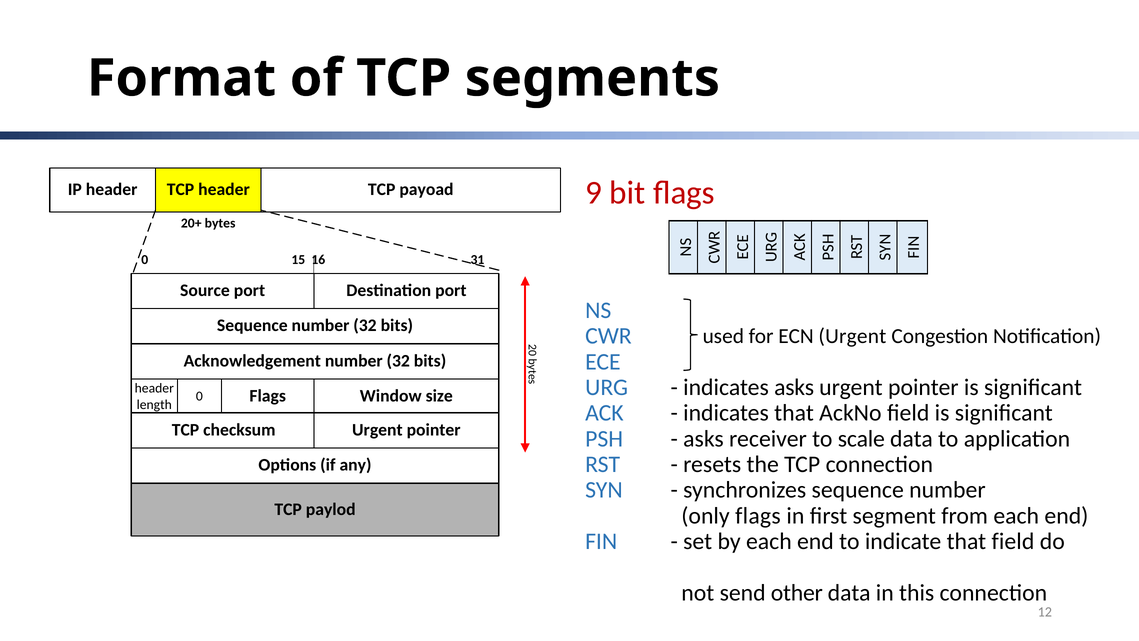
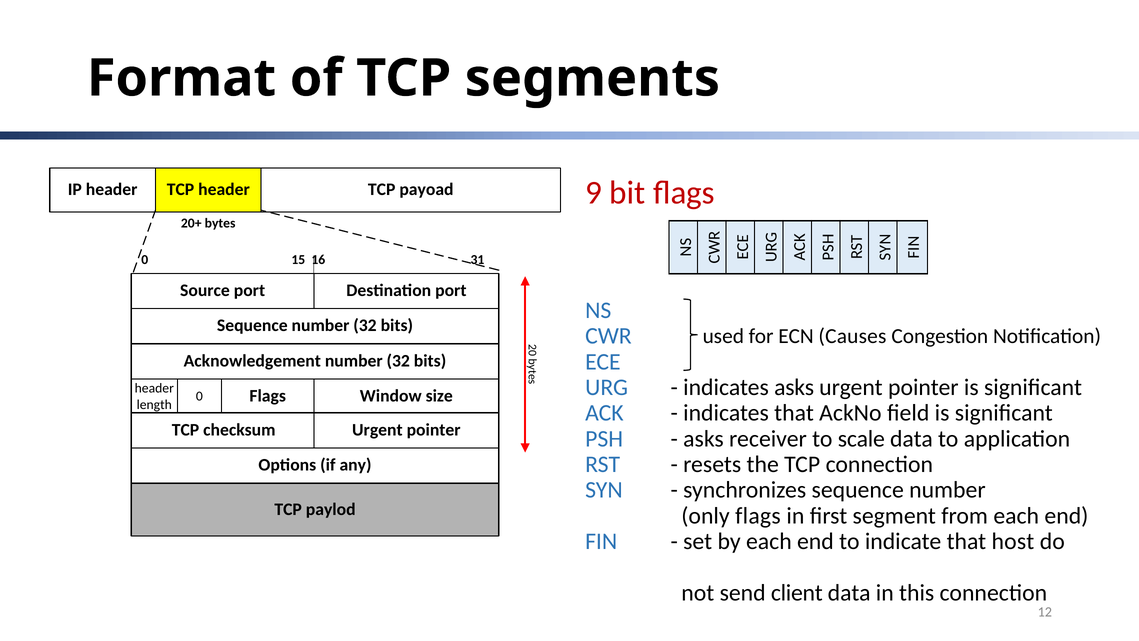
ECN Urgent: Urgent -> Causes (852, 336)
that field: field -> host (1013, 541)
other: other -> client (797, 593)
